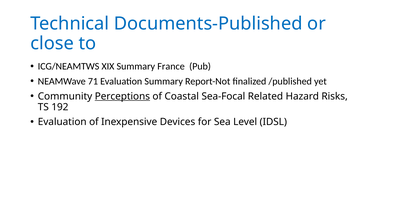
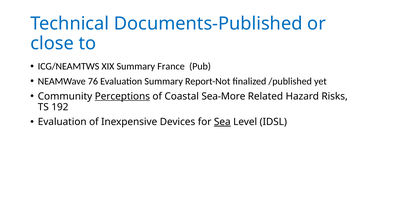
71: 71 -> 76 (93, 81)
Sea-Focal: Sea-Focal -> Sea-More (223, 96)
Sea underline: none -> present (222, 122)
